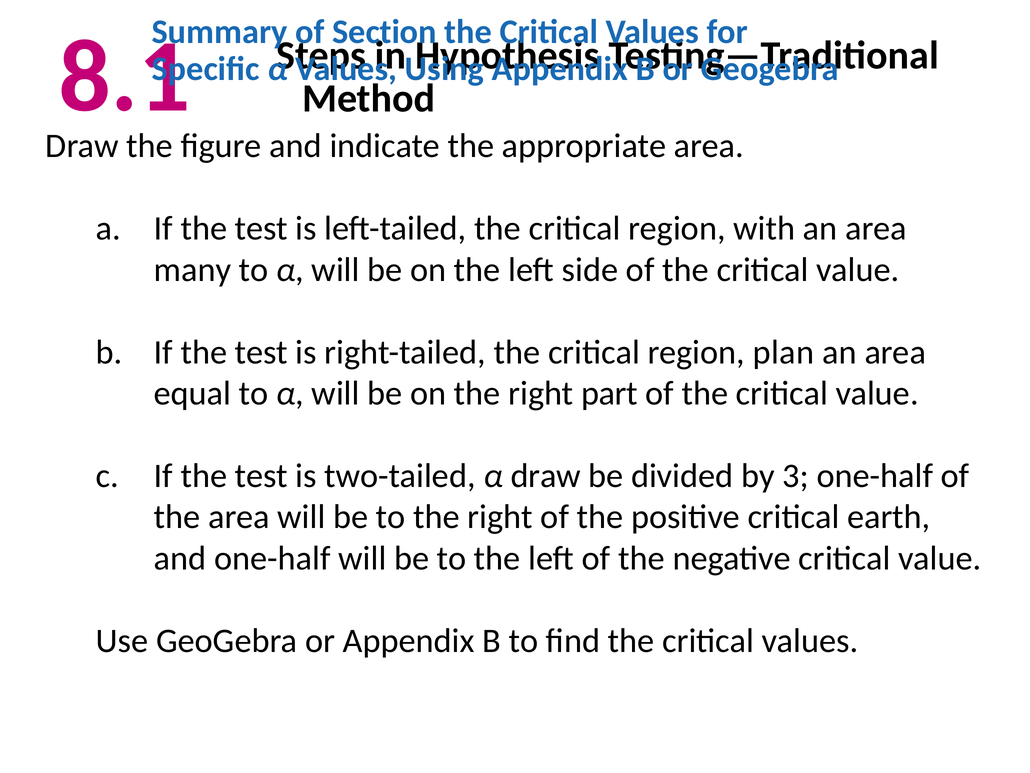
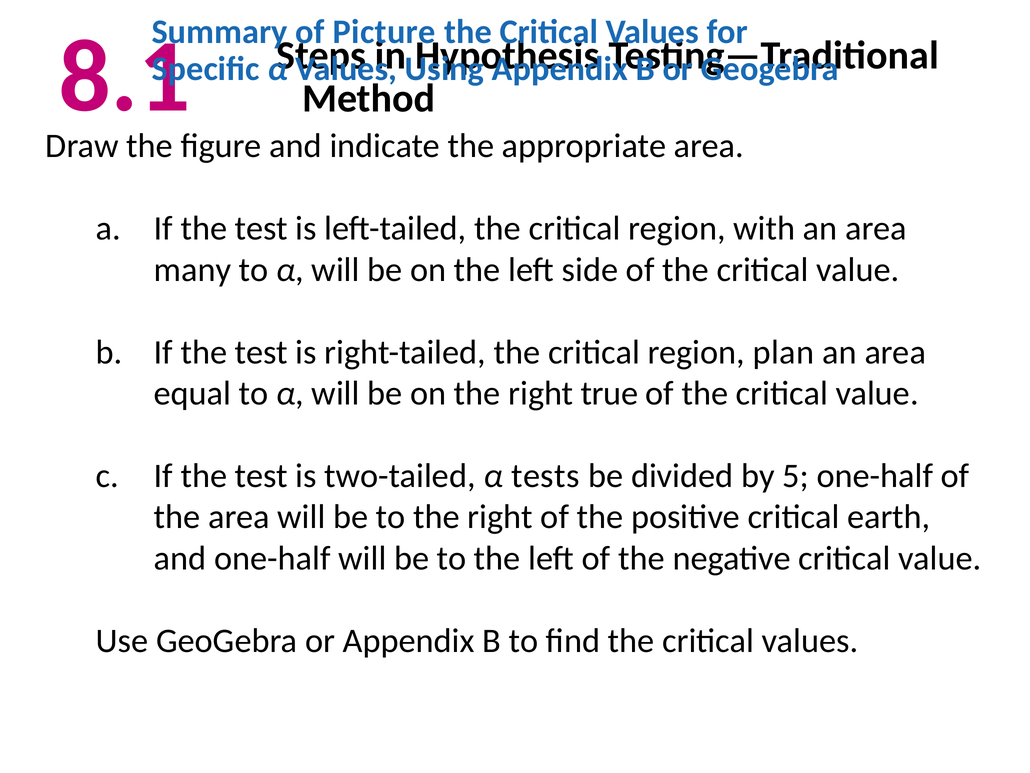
Section: Section -> Picture (384, 32)
part: part -> true (610, 393)
α draw: draw -> tests (545, 476)
3: 3 -> 5 (796, 476)
